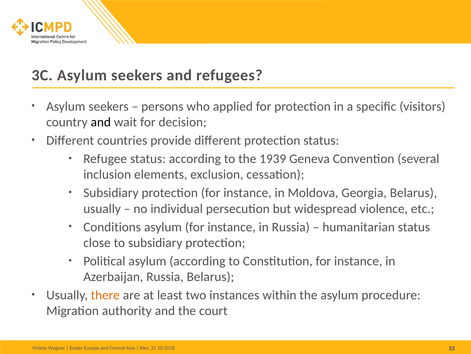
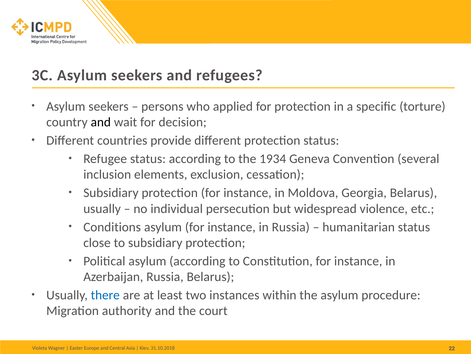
visitors: visitors -> torture (422, 106)
1939: 1939 -> 1934 (273, 159)
there colour: orange -> blue (105, 295)
